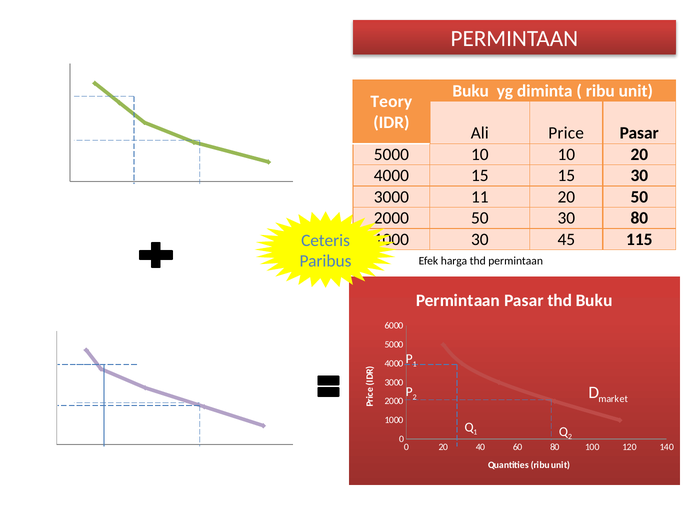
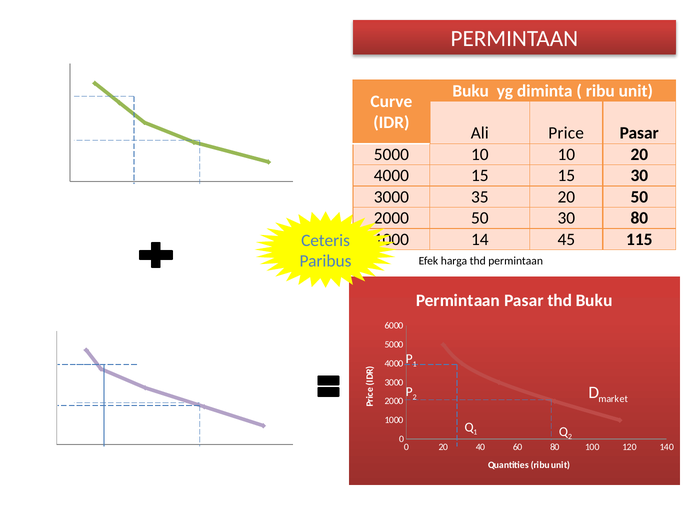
Teory: Teory -> Curve (391, 101)
3000 11: 11 -> 35 (480, 197)
30: 30 -> 14 (480, 239)
